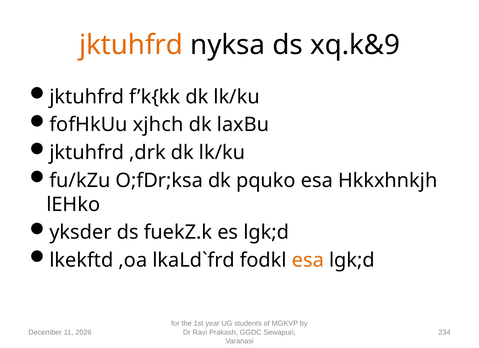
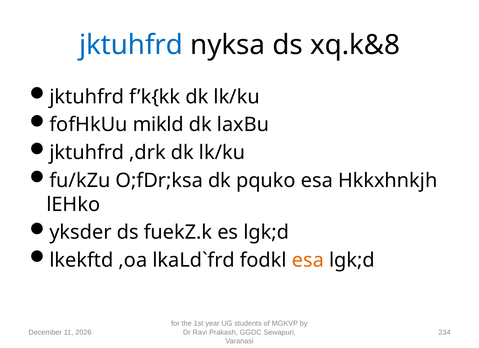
jktuhfrd colour: orange -> blue (131, 45)
xq.k&9: xq.k&9 -> xq.k&8 (355, 45)
xjhch: xjhch -> mikld (158, 125)
